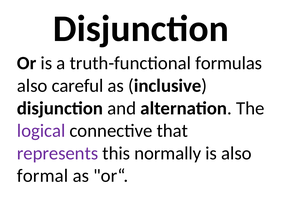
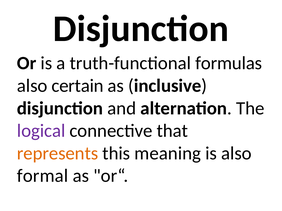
careful: careful -> certain (78, 86)
represents colour: purple -> orange (58, 154)
normally: normally -> meaning (168, 154)
